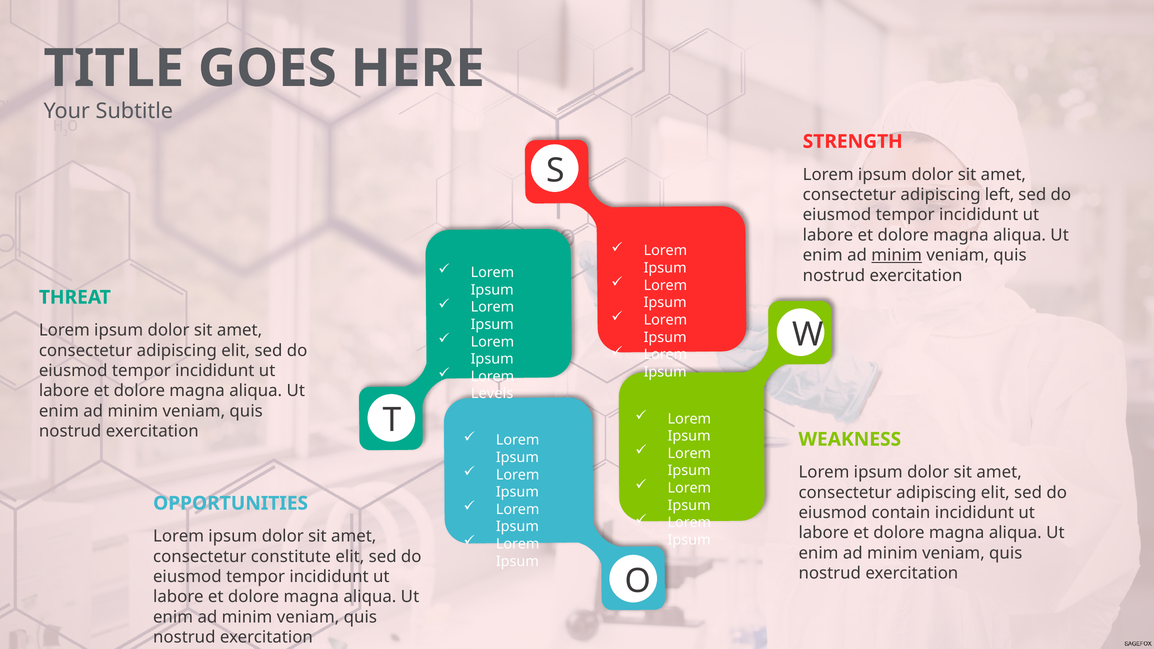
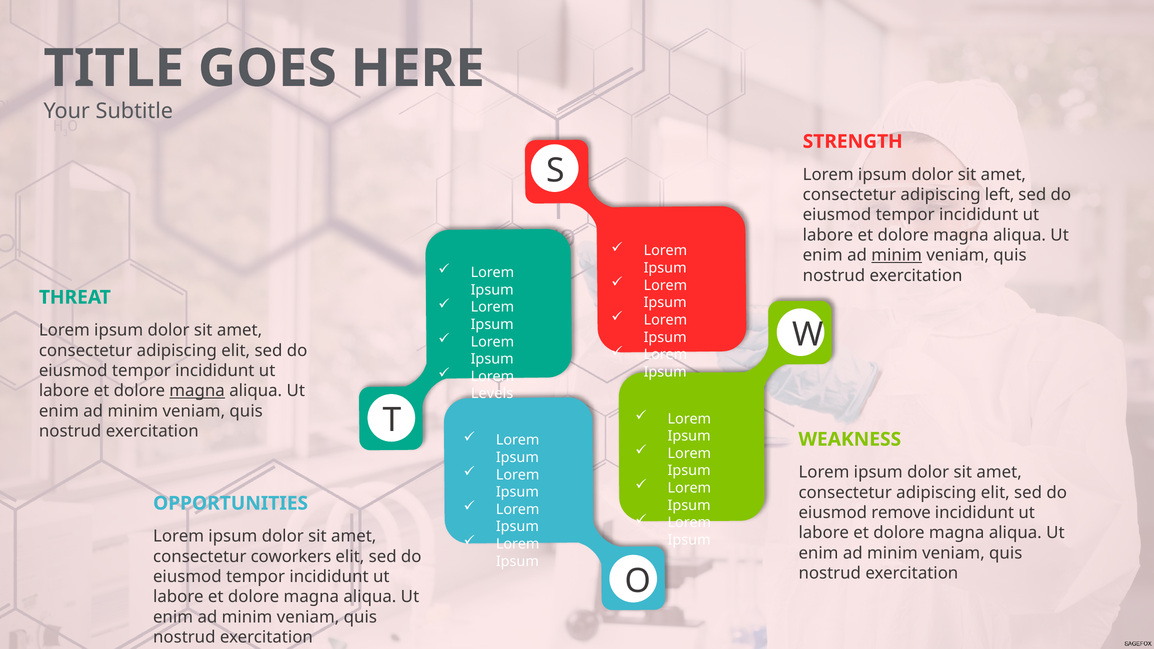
magna underline: none -> present (197, 391)
contain: contain -> remove (901, 513)
constitute: constitute -> coworkers (291, 557)
